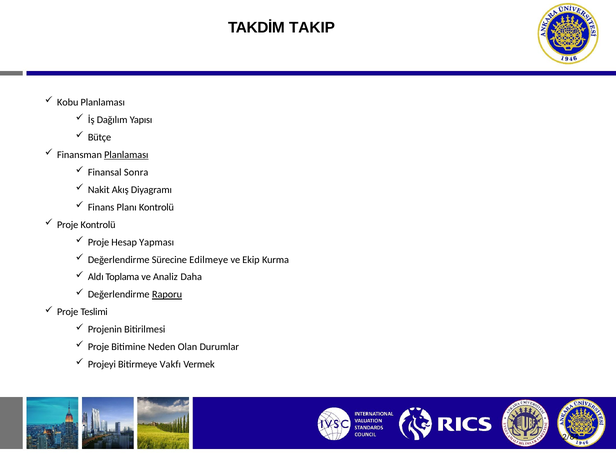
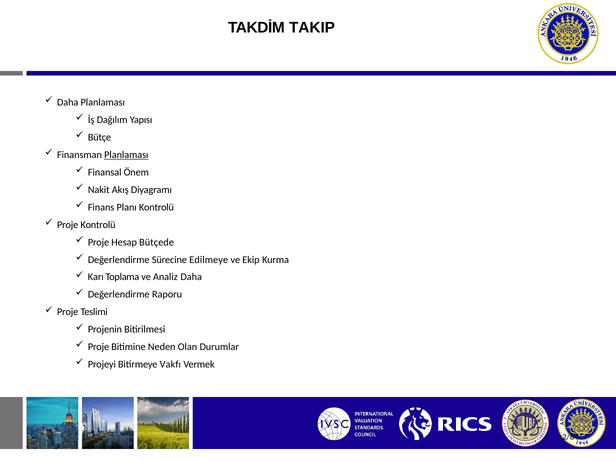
Kobu: Kobu -> Daha (68, 102)
Sonra: Sonra -> Önem (136, 172)
Yapması: Yapması -> Bütçede (157, 242)
Aldı: Aldı -> Karı (96, 277)
Raporu underline: present -> none (167, 295)
